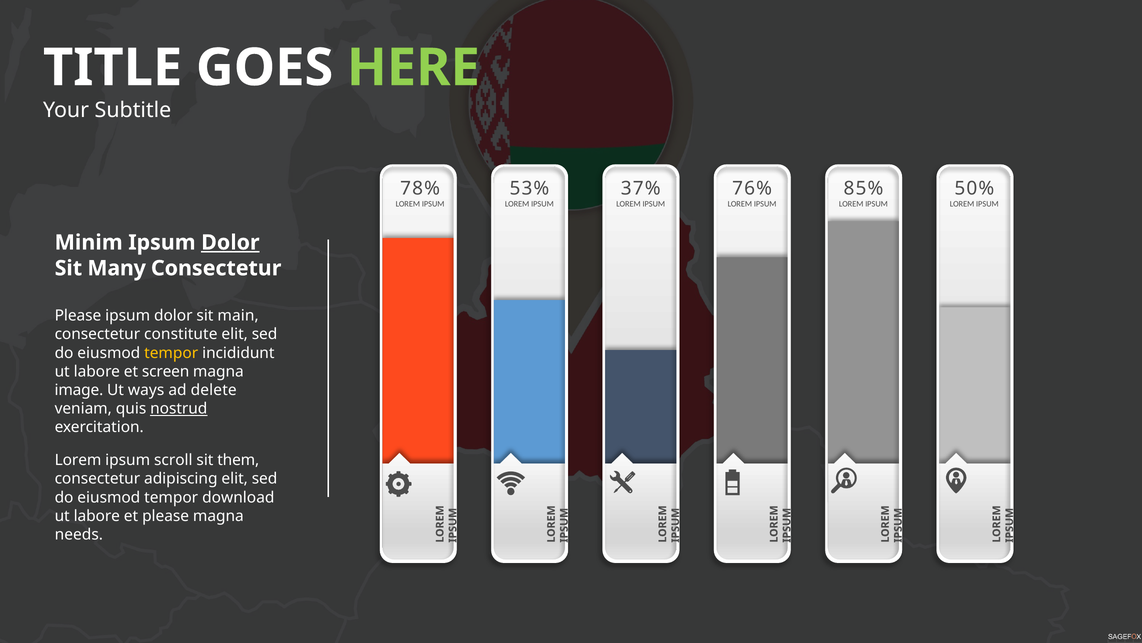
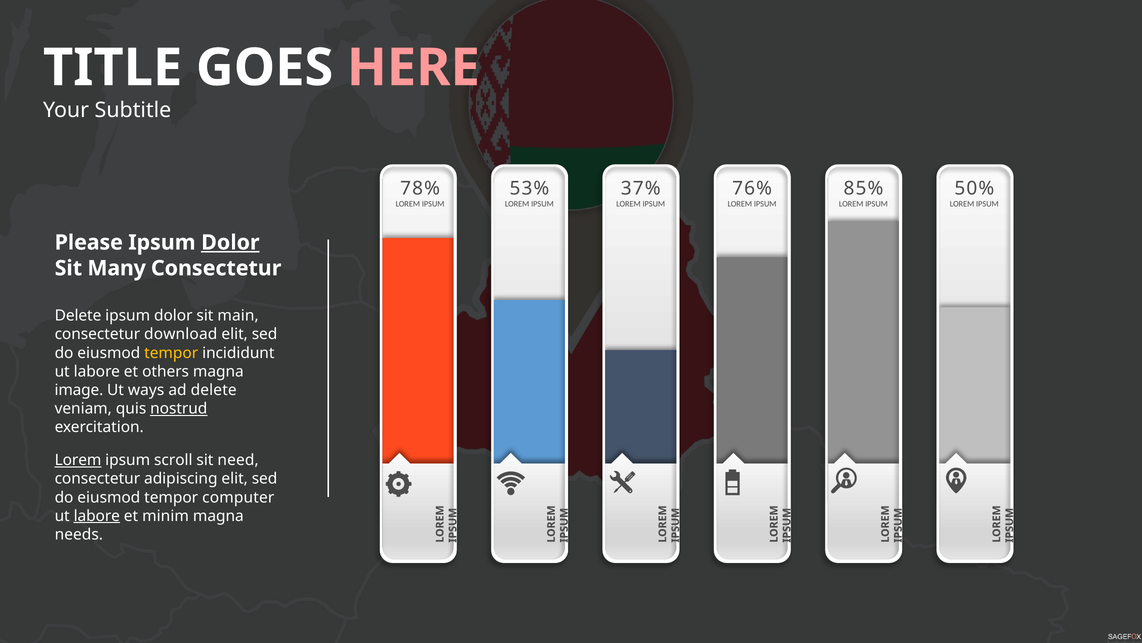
HERE colour: light green -> pink (413, 68)
Minim: Minim -> Please (89, 242)
Please: Please -> Delete (78, 315)
constitute: constitute -> download (181, 334)
screen: screen -> others (166, 371)
Lorem underline: none -> present (78, 460)
them: them -> need (238, 460)
download: download -> computer (238, 497)
labore underline: none -> present (97, 515)
et please: please -> minim (166, 515)
